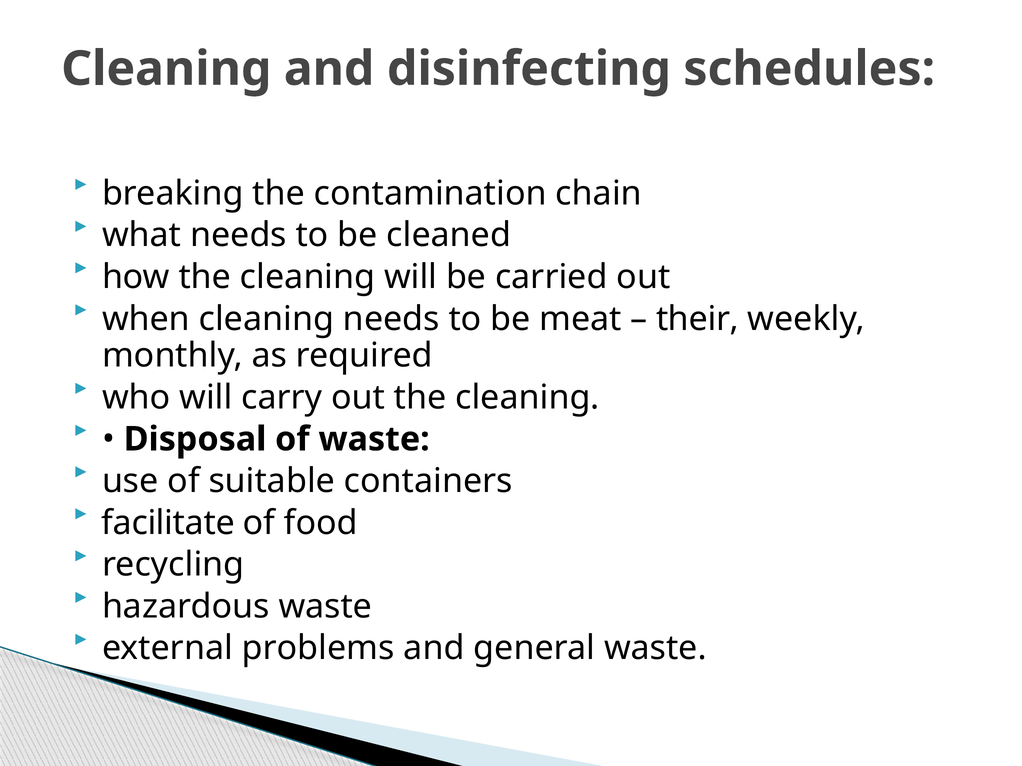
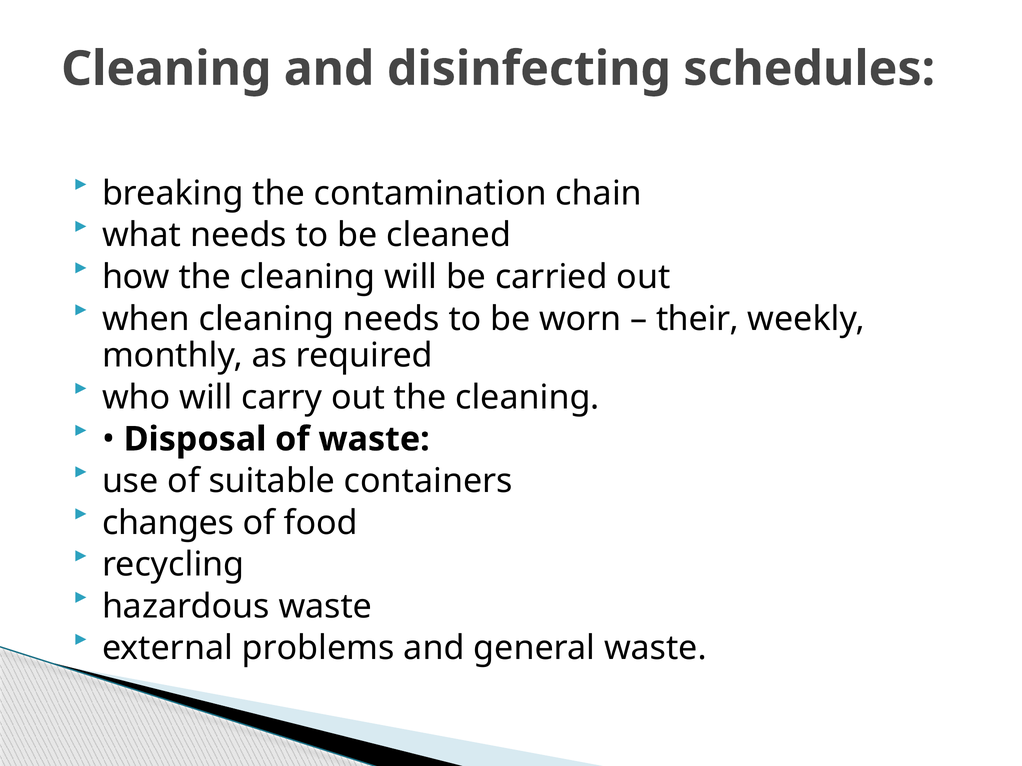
meat: meat -> worn (580, 319)
facilitate: facilitate -> changes (168, 523)
